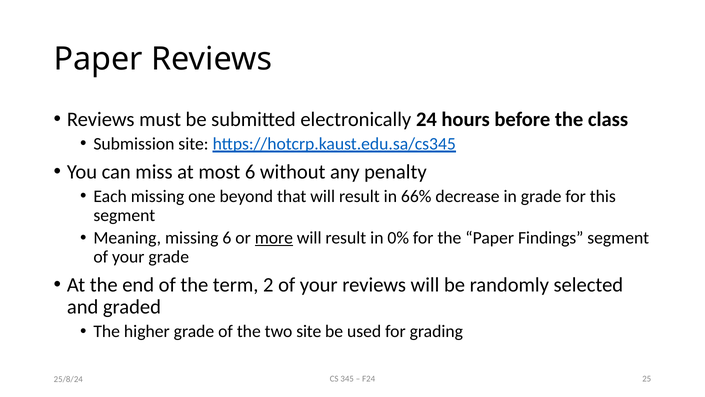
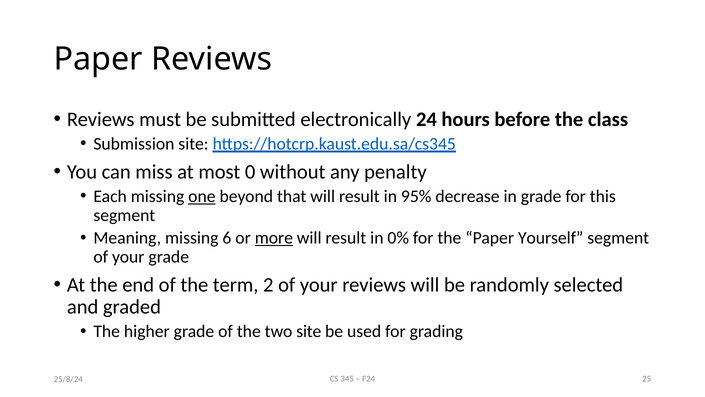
most 6: 6 -> 0 (250, 172)
one underline: none -> present (202, 196)
66%: 66% -> 95% (416, 196)
Findings: Findings -> Yourself (551, 238)
